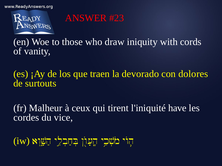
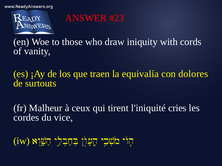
devorado: devorado -> equivalía (140, 74)
have: have -> cries (177, 108)
